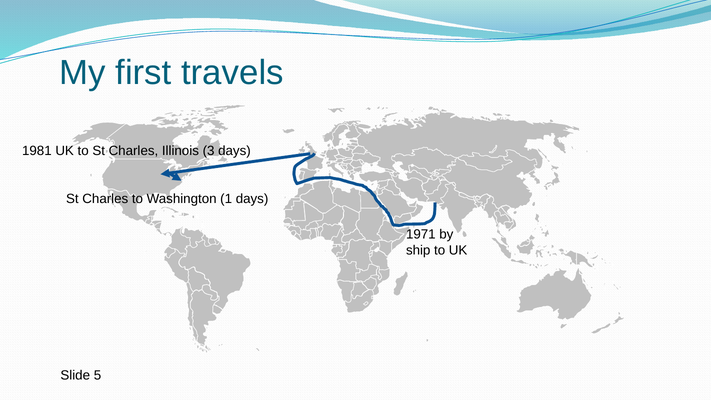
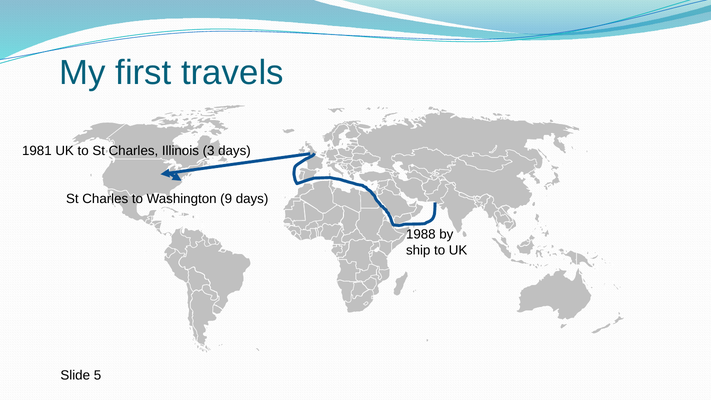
1: 1 -> 9 (226, 199)
1971: 1971 -> 1988 (421, 234)
